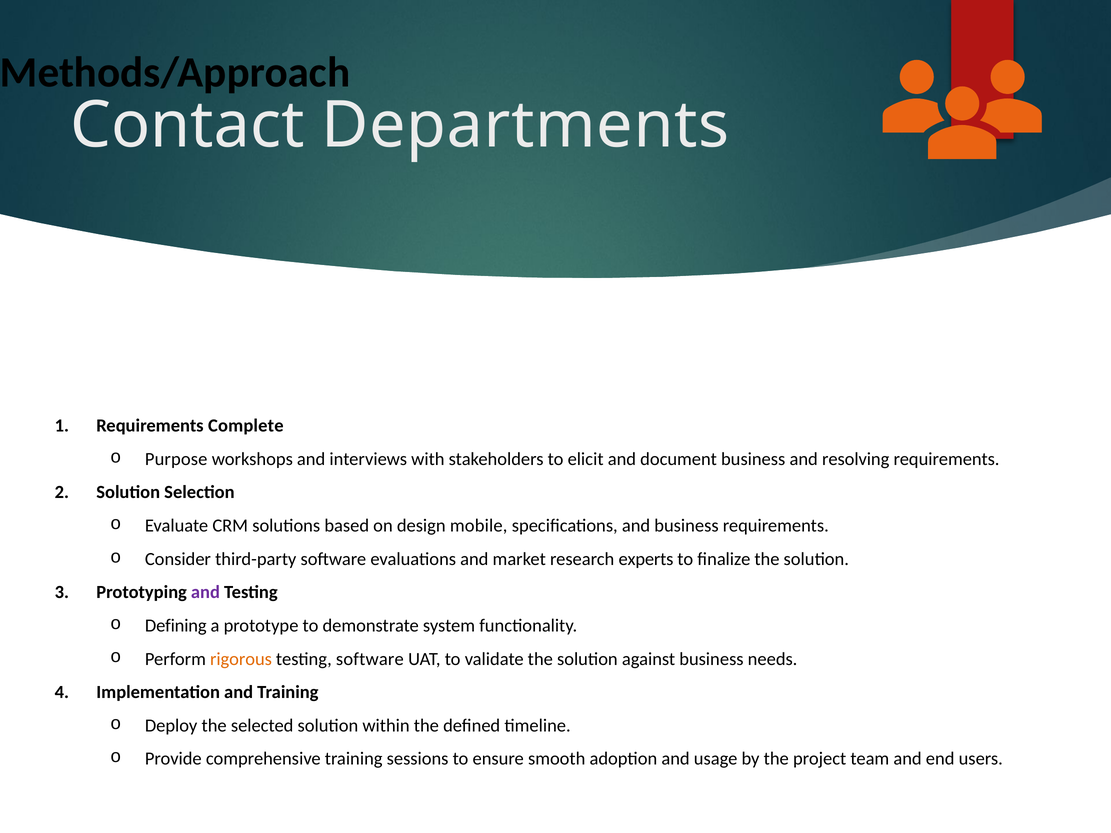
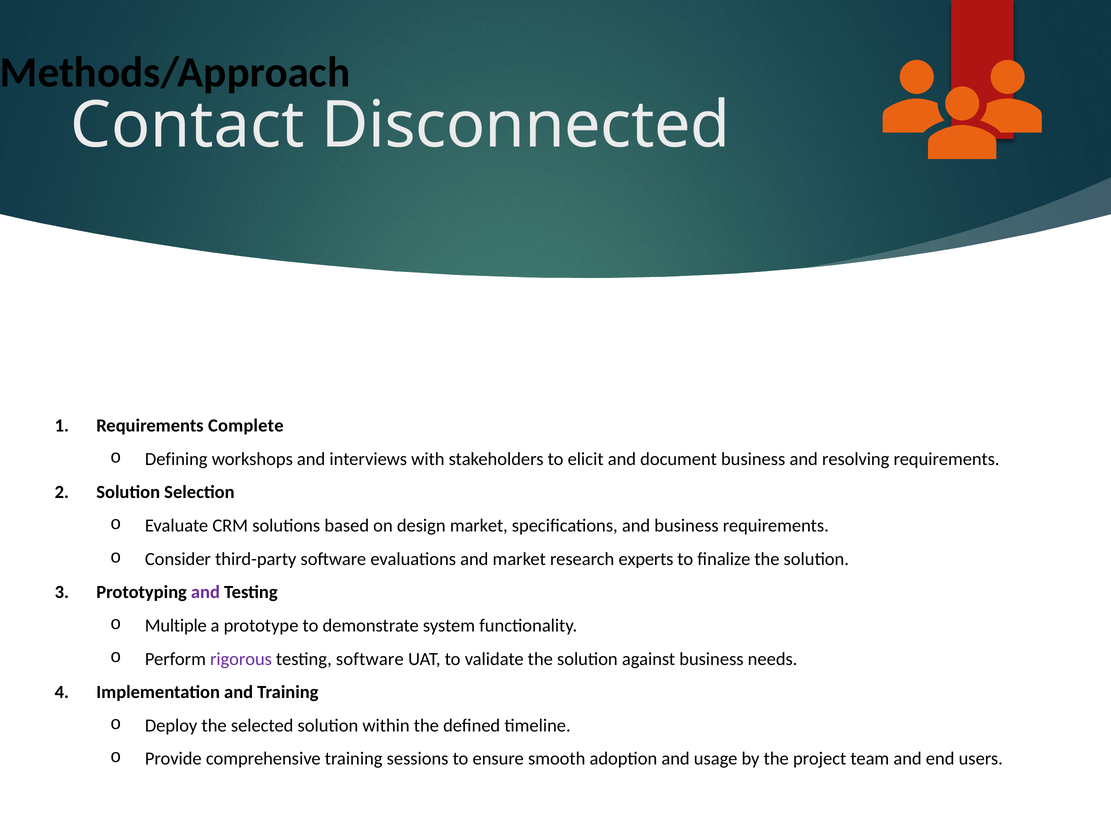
Departments: Departments -> Disconnected (526, 125)
Purpose: Purpose -> Defining (176, 459)
design mobile: mobile -> market (479, 526)
Defining: Defining -> Multiple (176, 626)
rigorous colour: orange -> purple (241, 659)
